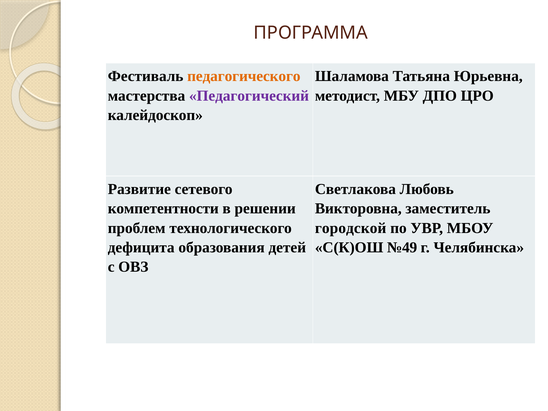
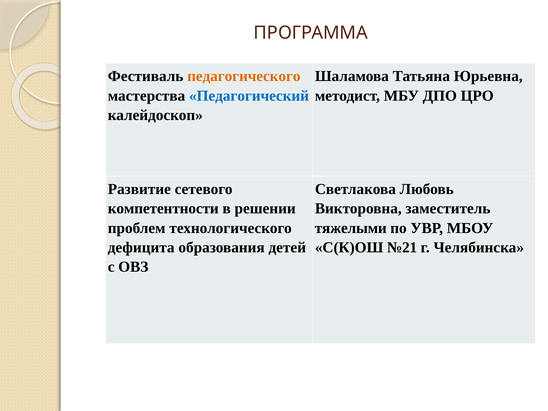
Педагогический colour: purple -> blue (249, 96)
городской: городской -> тяжелыми (351, 228)
№49: №49 -> №21 (402, 247)
